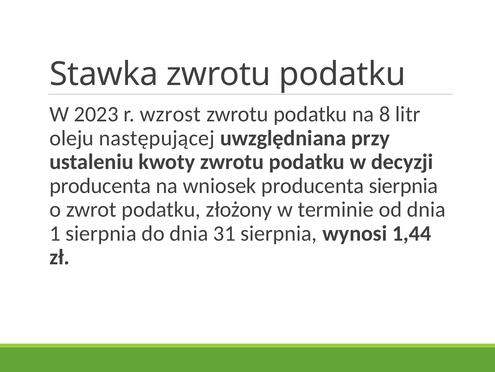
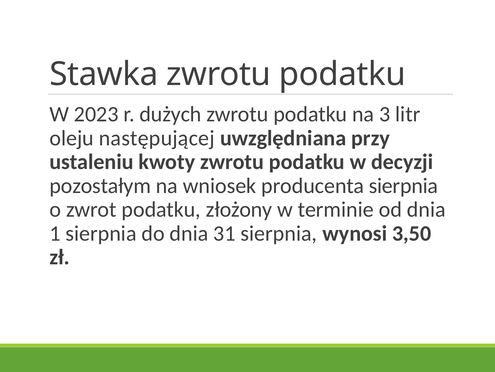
wzrost: wzrost -> dużych (171, 114)
8: 8 -> 3 (385, 114)
producenta: producenta -> pozostałym (100, 185)
1,44: 1,44 -> 3,50 (412, 233)
